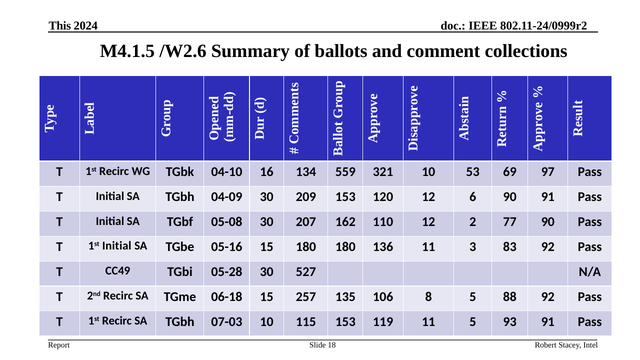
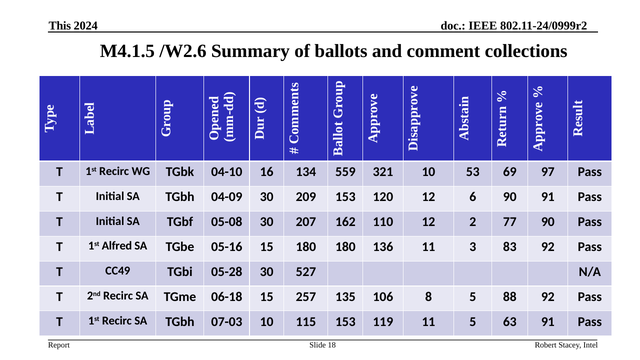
1st Initial: Initial -> Alfred (117, 246)
93: 93 -> 63 (510, 322)
